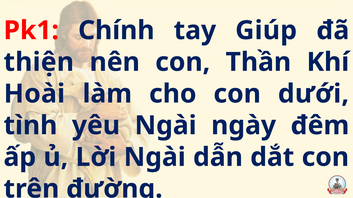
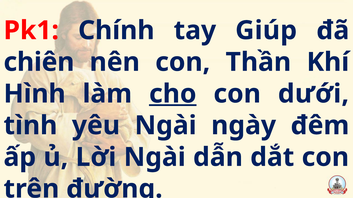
thiện: thiện -> chiên (39, 62)
Hoài: Hoài -> Hình (35, 94)
cho underline: none -> present (173, 94)
